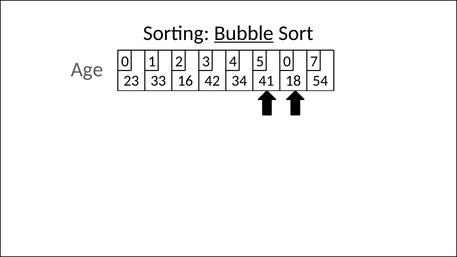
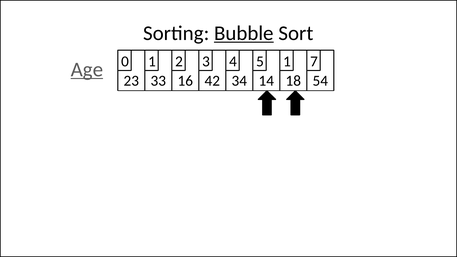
5 0: 0 -> 1 (287, 61)
Age underline: none -> present (87, 70)
41: 41 -> 14 (266, 81)
